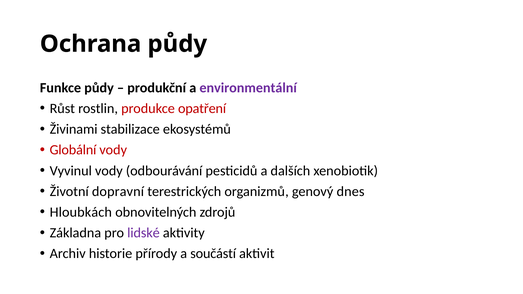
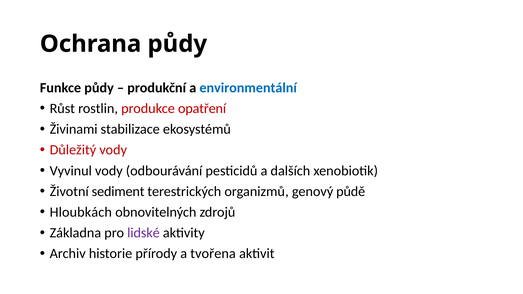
environmentální colour: purple -> blue (248, 88)
Globální: Globální -> Důležitý (73, 150)
dopravní: dopravní -> sediment (118, 192)
dnes: dnes -> půdě (351, 192)
součástí: součástí -> tvořena (213, 254)
